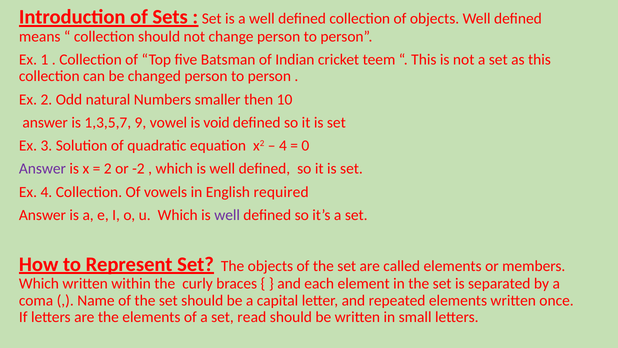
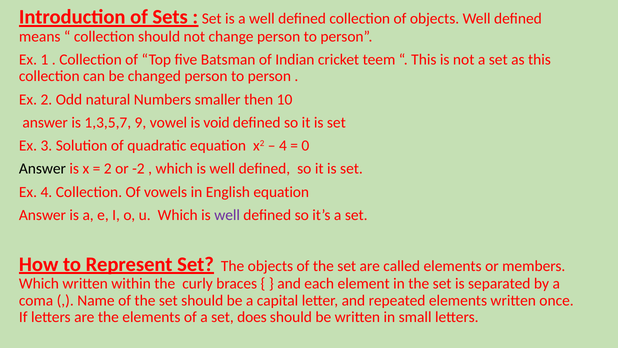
Answer colour: purple -> black (42, 169)
English required: required -> equation (281, 192)
read: read -> does (252, 317)
